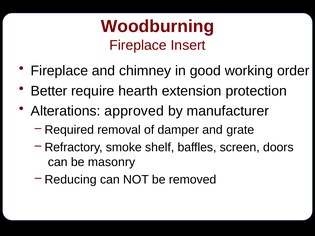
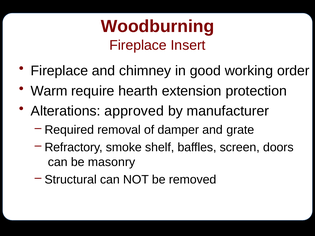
Better: Better -> Warm (49, 91)
Reducing: Reducing -> Structural (71, 180)
